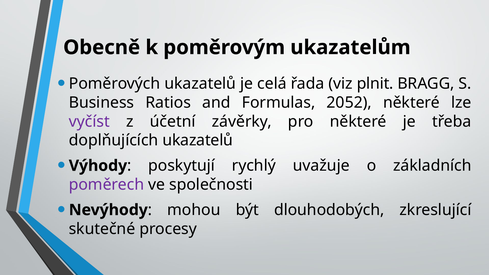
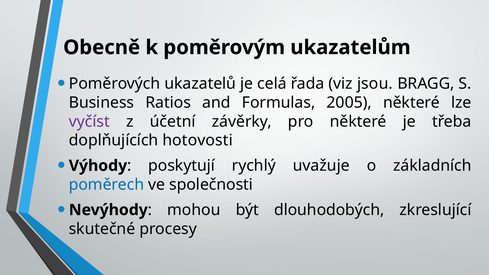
plnit: plnit -> jsou (375, 84)
2052: 2052 -> 2005 (349, 103)
doplňujících ukazatelů: ukazatelů -> hotovosti (198, 140)
poměrech colour: purple -> blue (106, 185)
